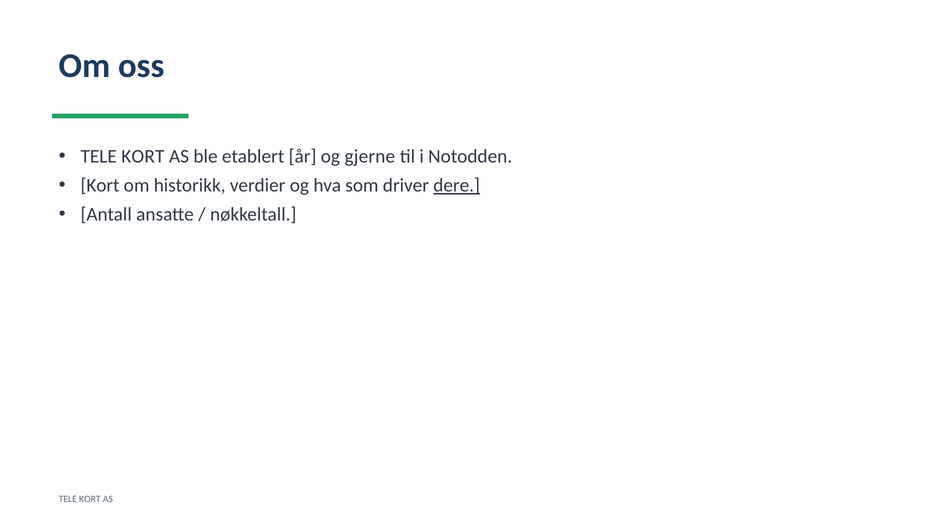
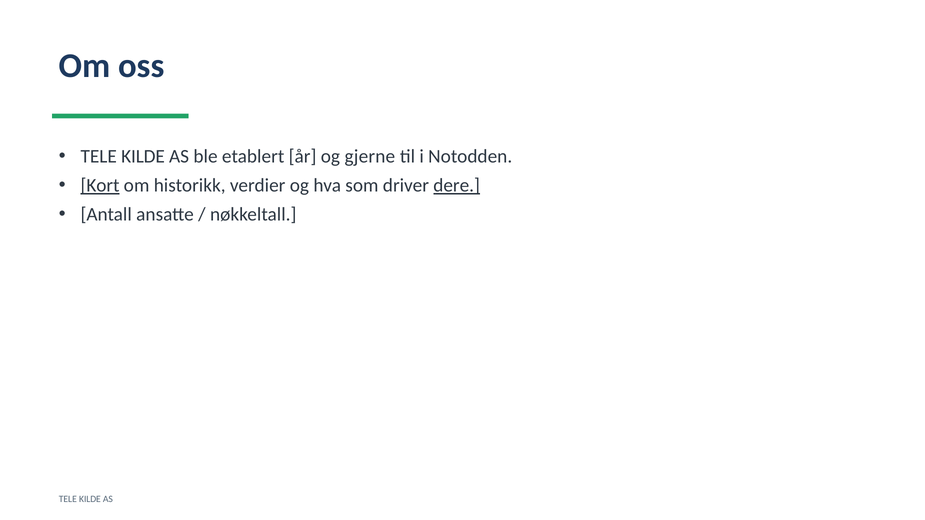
KORT: KORT -> KILDE (143, 157)
Kort underline: none -> present (100, 186)
KORT: KORT -> KILDE (90, 499)
